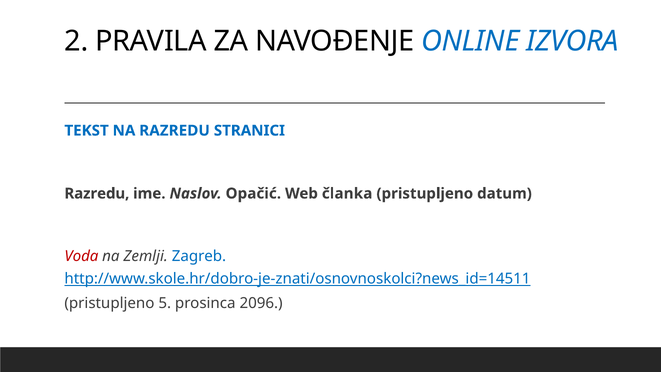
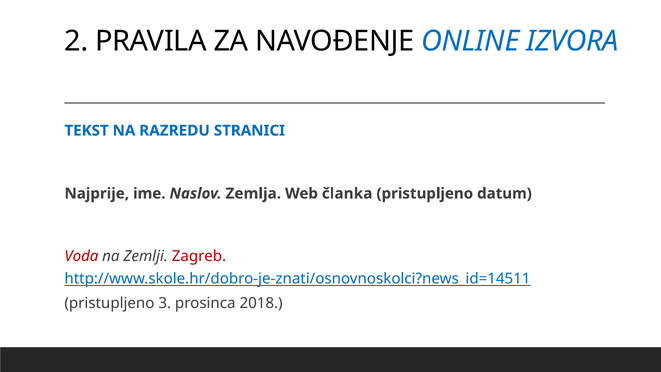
Razredu: Razredu -> Najprije (97, 193)
Opačić: Opačić -> Zemlja (253, 193)
Zagreb colour: blue -> red (199, 256)
5: 5 -> 3 (165, 303)
2096: 2096 -> 2018 (261, 303)
